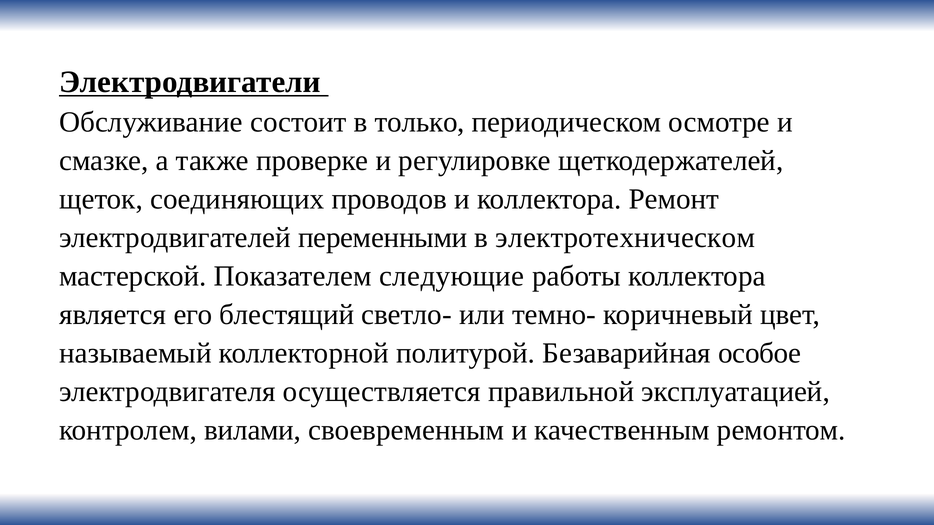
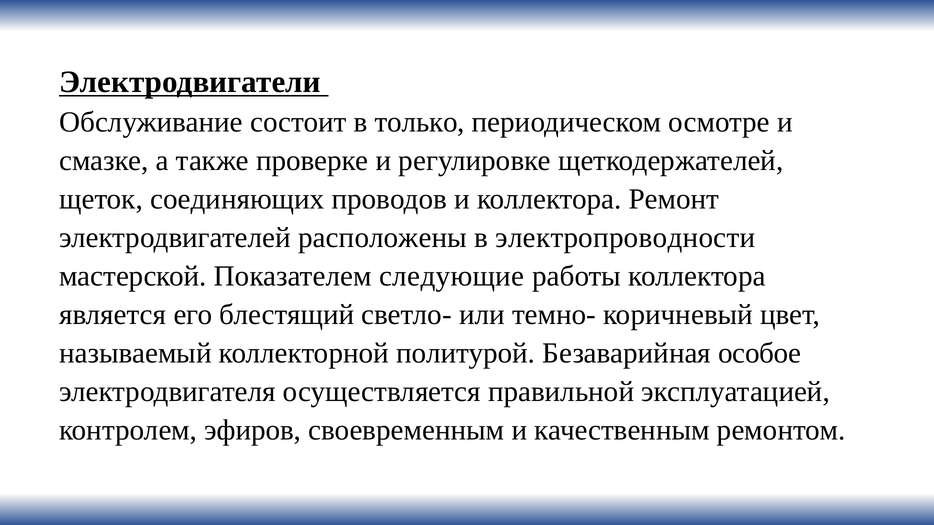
переменными: переменными -> расположены (383, 238)
электротехническом: электротехническом -> электропроводности (625, 238)
вилами: вилами -> эфиров (253, 430)
